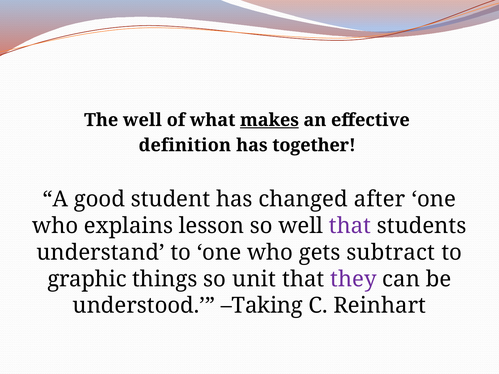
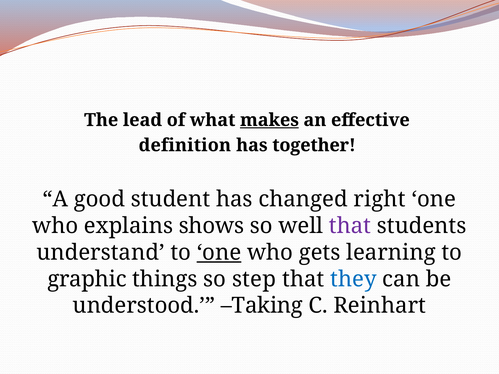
The well: well -> lead (142, 120)
after: after -> right (380, 199)
lesson: lesson -> shows (212, 226)
one underline: none -> present (219, 253)
subtract: subtract -> learning (391, 253)
unit: unit -> step (254, 279)
they colour: purple -> blue (353, 279)
